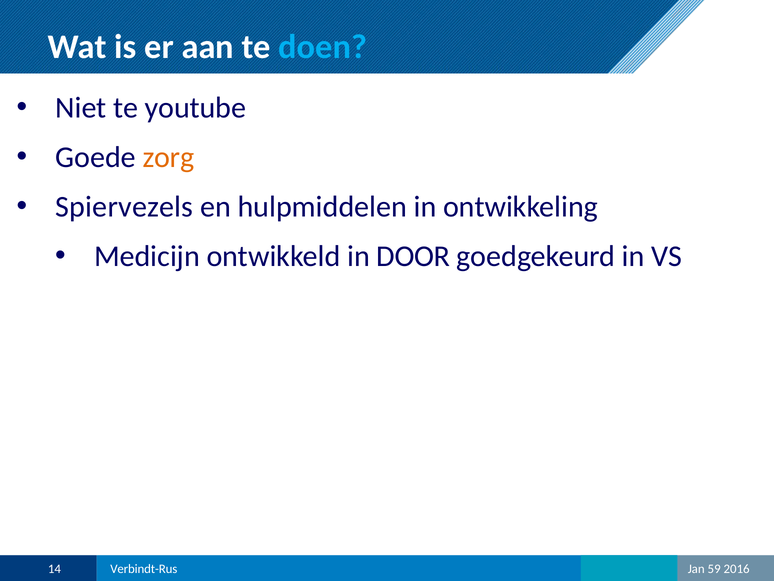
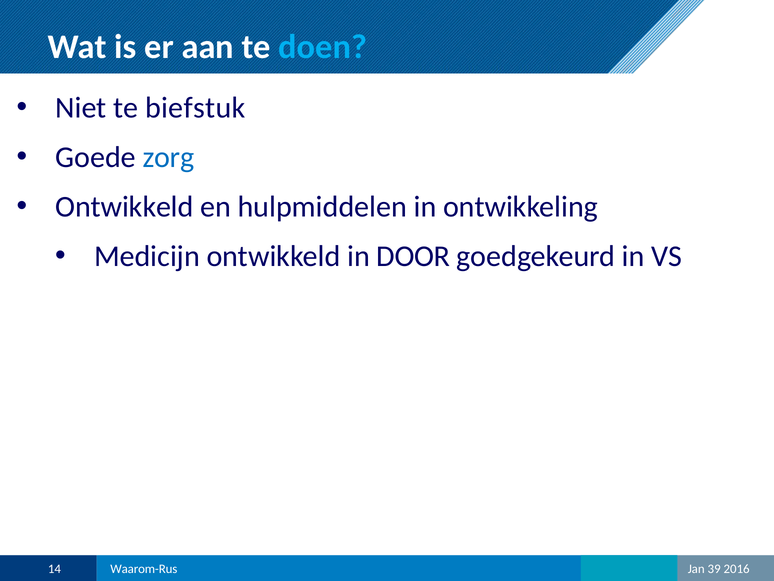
youtube: youtube -> biefstuk (195, 108)
zorg colour: orange -> blue (168, 157)
Spiervezels: Spiervezels -> Ontwikkeld (124, 207)
Verbindt-Rus: Verbindt-Rus -> Waarom-Rus (144, 568)
59: 59 -> 39 (714, 568)
